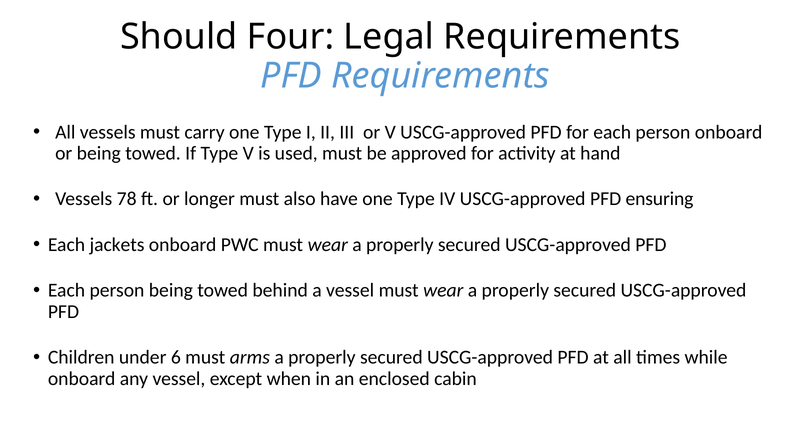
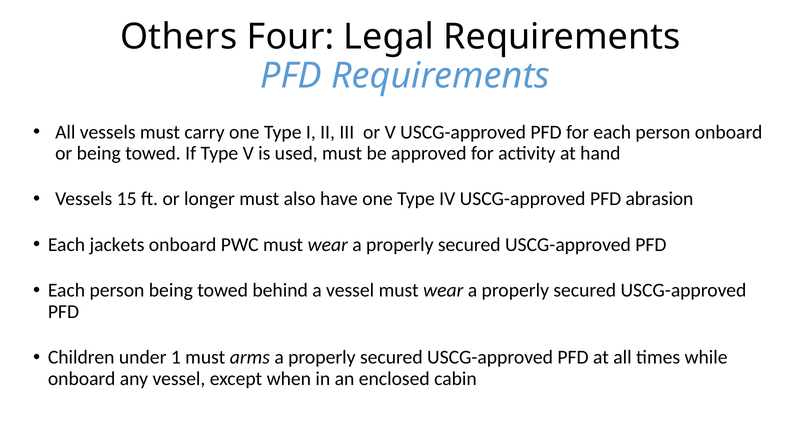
Should: Should -> Others (179, 37)
78: 78 -> 15 (127, 199)
ensuring: ensuring -> abrasion (659, 199)
6: 6 -> 1 (176, 357)
